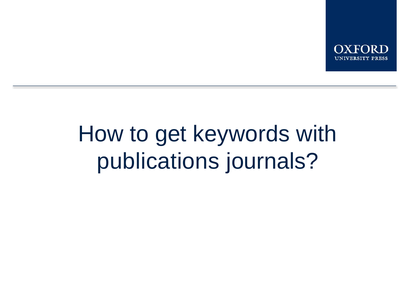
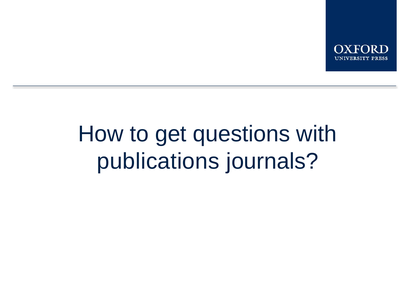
keywords: keywords -> questions (241, 134)
